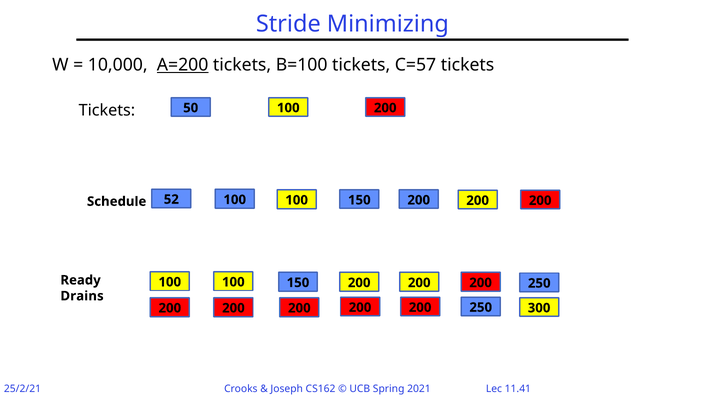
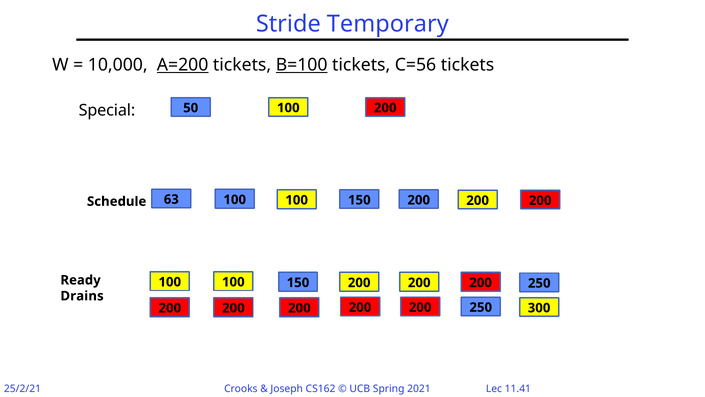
Minimizing: Minimizing -> Temporary (388, 24)
B=100 underline: none -> present (302, 65)
C=57: C=57 -> C=56 (416, 65)
Tickets: Tickets -> Special (107, 110)
52: 52 -> 63 (171, 199)
